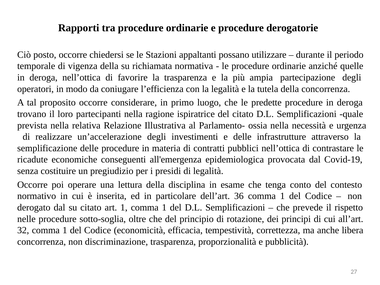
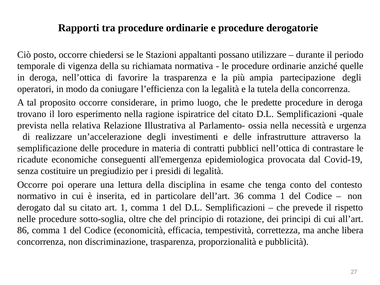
partecipanti: partecipanti -> esperimento (99, 114)
32: 32 -> 86 (23, 230)
